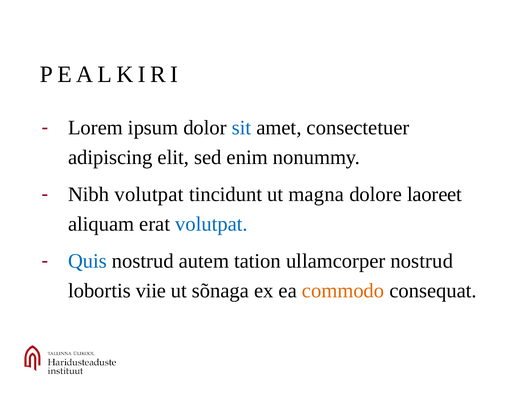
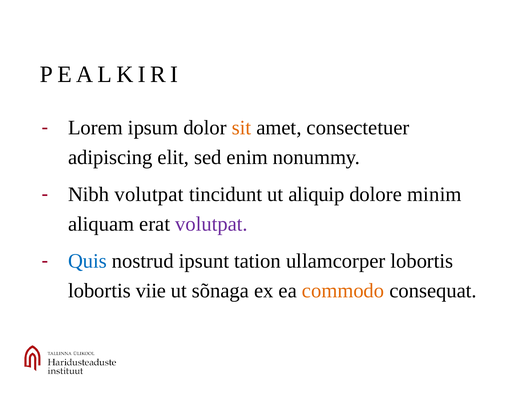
sit colour: blue -> orange (242, 128)
magna: magna -> aliquip (316, 195)
laoreet: laoreet -> minim (434, 195)
volutpat colour: blue -> purple (212, 224)
autem: autem -> ipsunt (204, 261)
ullamcorper nostrud: nostrud -> lobortis (422, 261)
